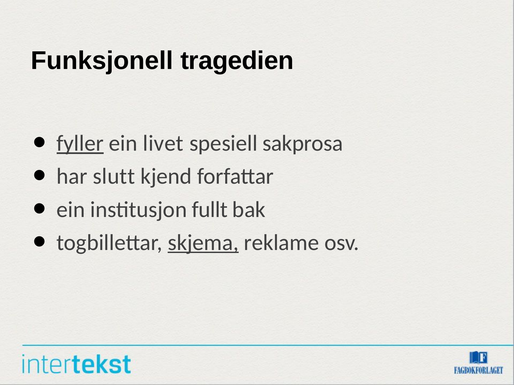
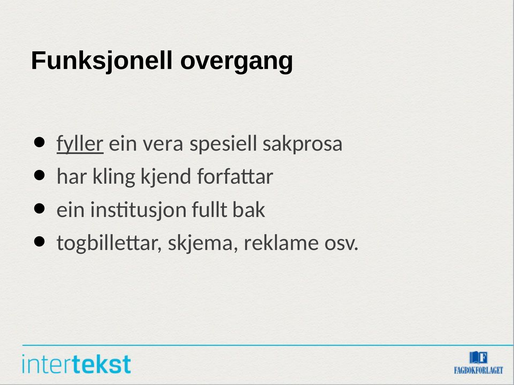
tragedien: tragedien -> overgang (237, 61)
livet: livet -> vera (163, 144)
slutt: slutt -> kling (114, 177)
skjema underline: present -> none (203, 243)
